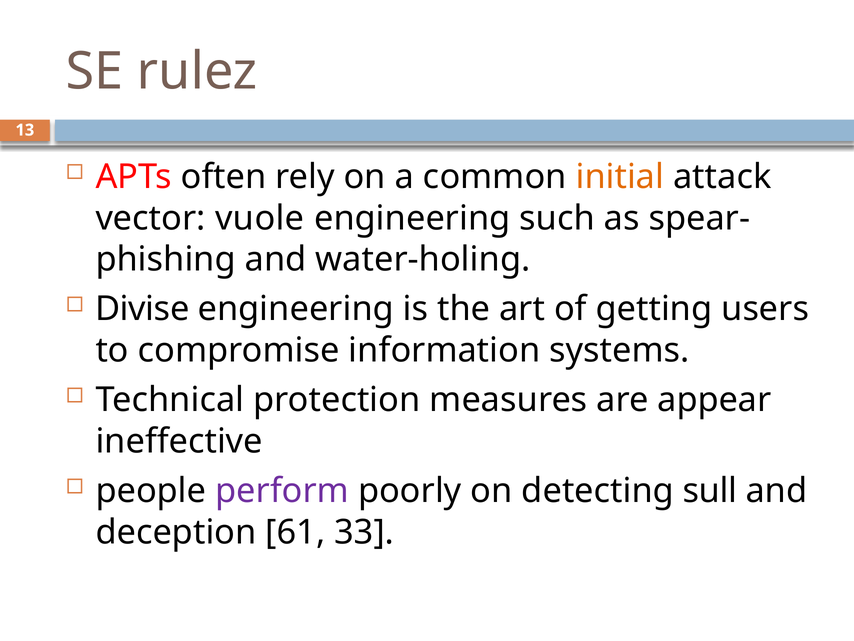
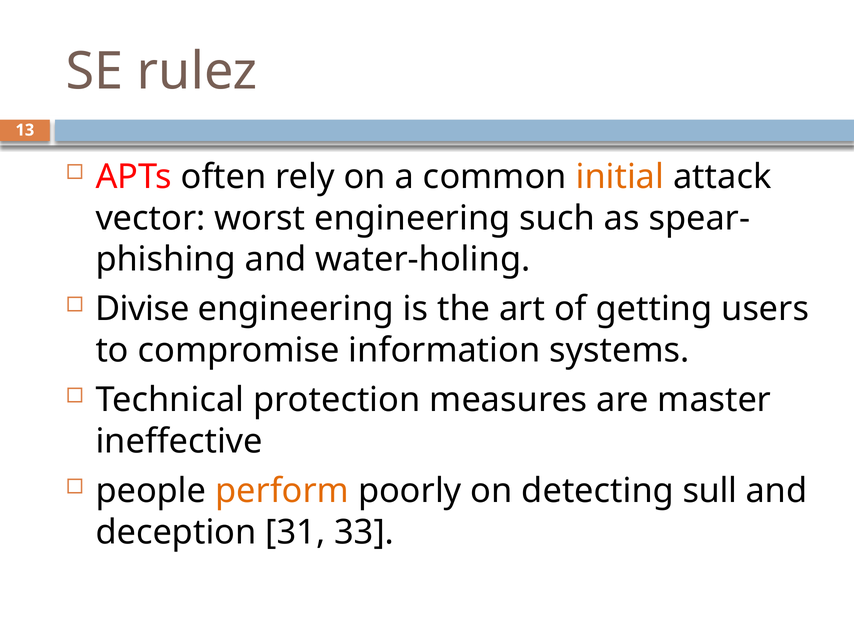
vuole: vuole -> worst (260, 218)
appear: appear -> master (714, 400)
perform colour: purple -> orange (282, 491)
61: 61 -> 31 (295, 532)
